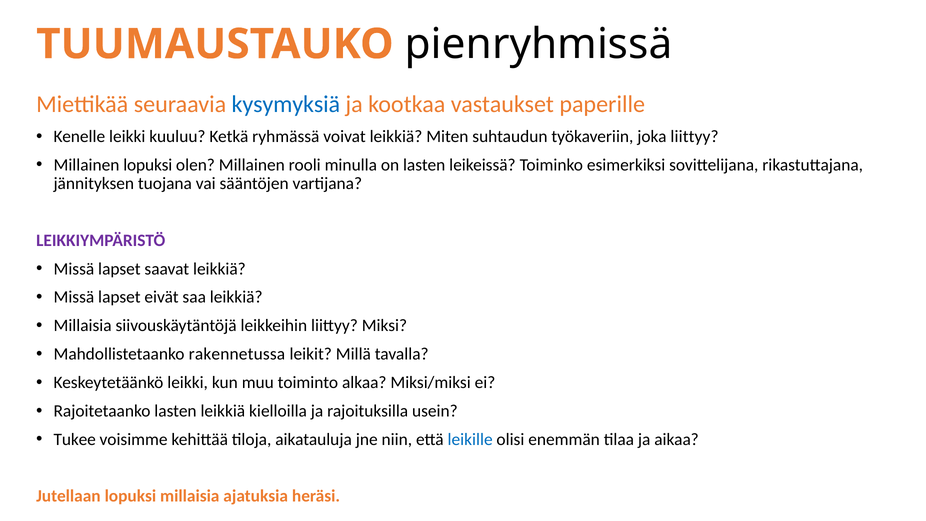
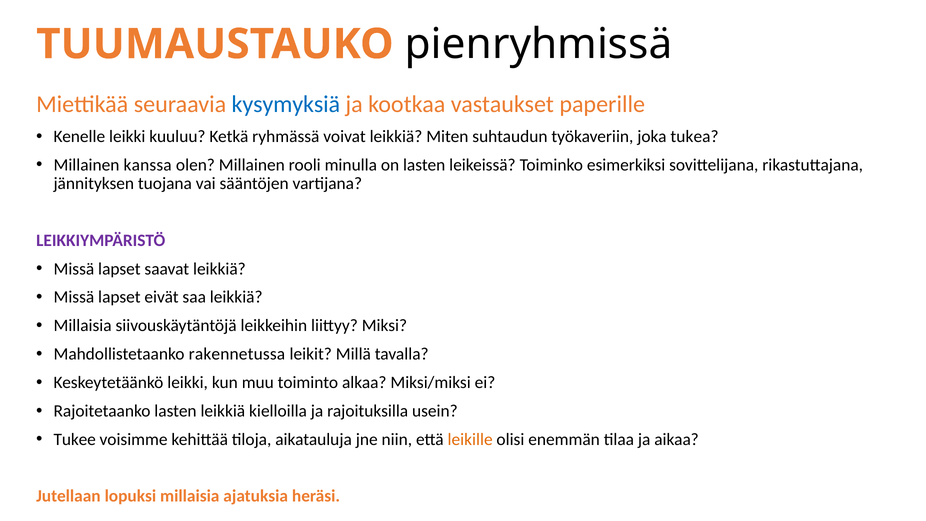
joka liittyy: liittyy -> tukea (695, 136)
Millainen lopuksi: lopuksi -> kanssa (148, 165)
leikille colour: blue -> orange (470, 439)
